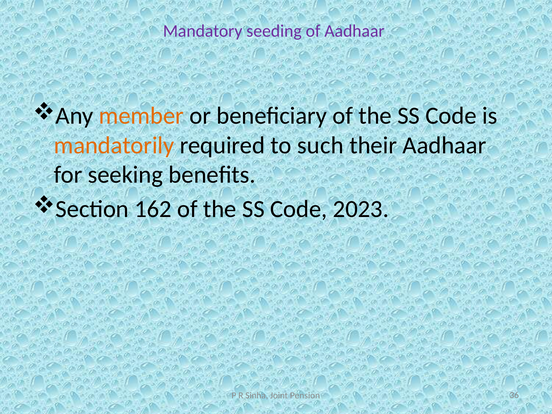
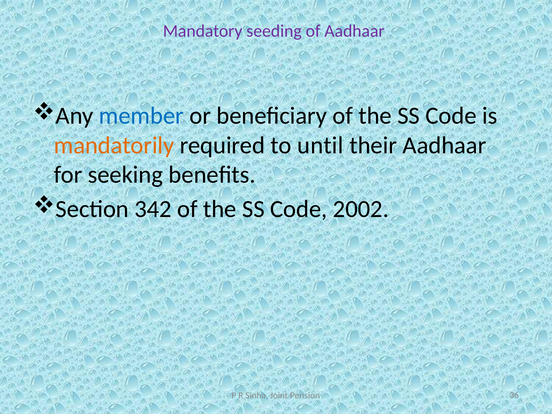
member colour: orange -> blue (141, 116)
such: such -> until (320, 145)
162: 162 -> 342 (153, 209)
2023: 2023 -> 2002 (361, 209)
